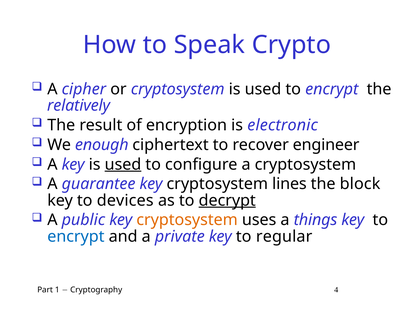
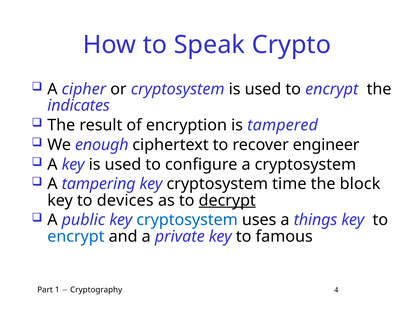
relatively: relatively -> indicates (79, 106)
electronic: electronic -> tampered (283, 125)
used underline: present -> none (123, 165)
guarantee: guarantee -> tampering (99, 184)
lines: lines -> time (289, 184)
cryptosystem colour: orange -> blue (187, 220)
regular: regular -> famous (284, 237)
